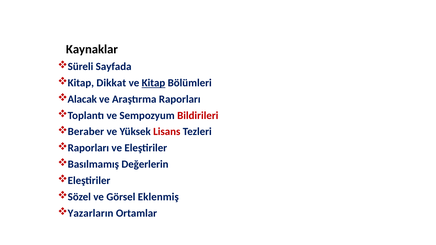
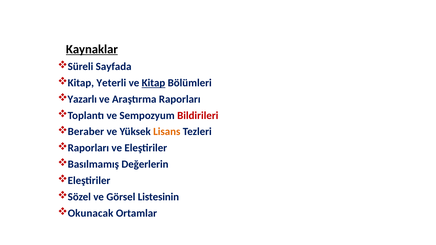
Kaynaklar underline: none -> present (92, 49)
Dikkat: Dikkat -> Yeterli (111, 83)
Alacak: Alacak -> Yazarlı (82, 99)
Lisans colour: red -> orange (167, 132)
Eklenmiş: Eklenmiş -> Listesinin (158, 197)
Yazarların: Yazarların -> Okunacak (91, 213)
